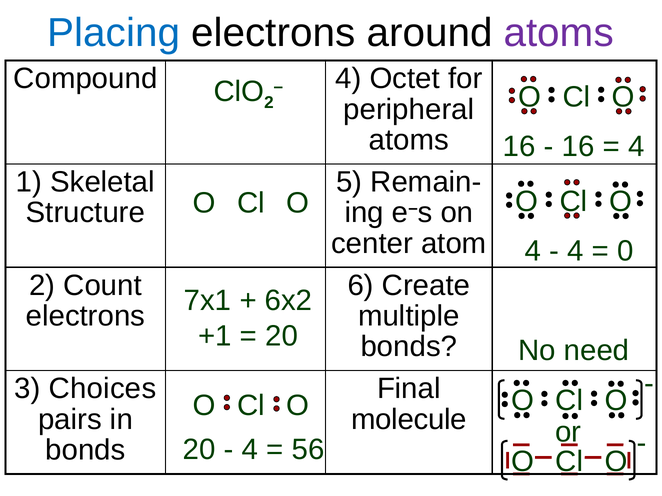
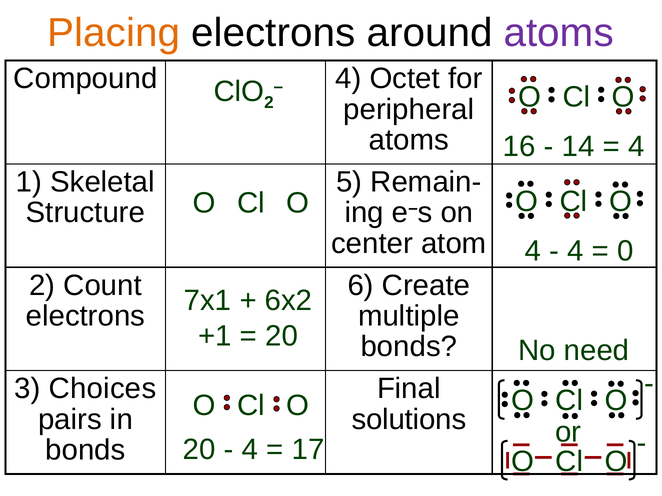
Placing colour: blue -> orange (114, 33)
16: 16 -> 14 (578, 147)
molecule: molecule -> solutions (409, 420)
56: 56 -> 17 (308, 450)
